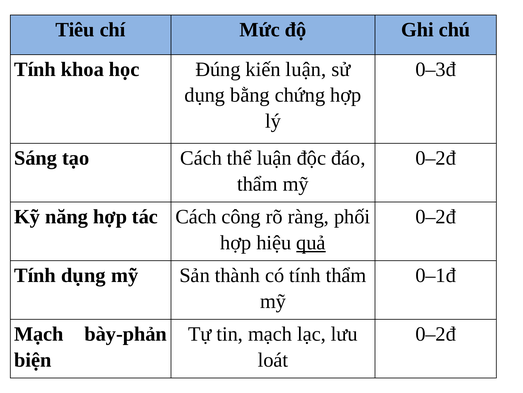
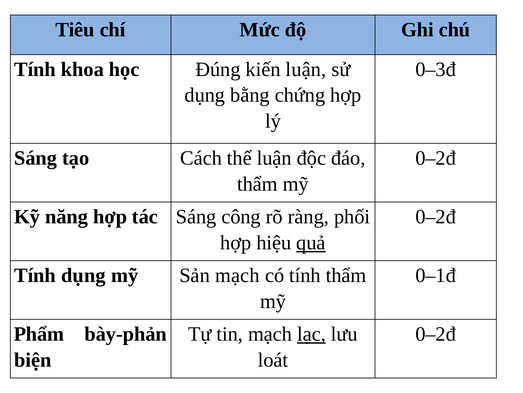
tác Cách: Cách -> Sáng (196, 216)
Sản thành: thành -> mạch (237, 275)
Mạch: Mạch -> Phẩm (39, 334)
lạc underline: none -> present (311, 334)
